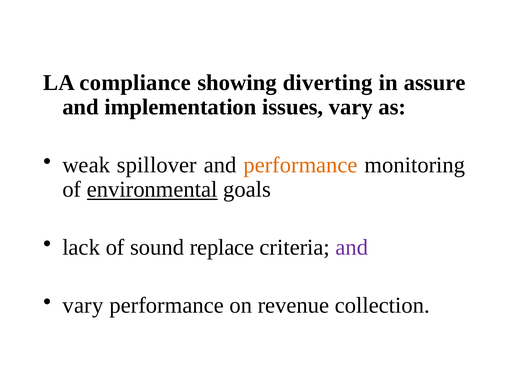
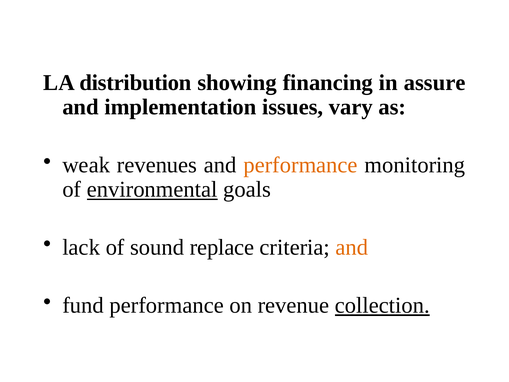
compliance: compliance -> distribution (135, 83)
diverting: diverting -> financing (328, 83)
spillover: spillover -> revenues (157, 165)
and colour: purple -> orange (352, 247)
vary: vary -> fund (83, 305)
collection underline: none -> present (382, 305)
